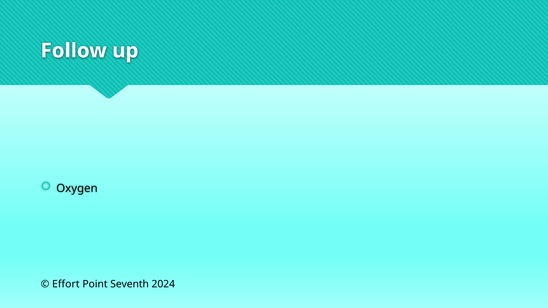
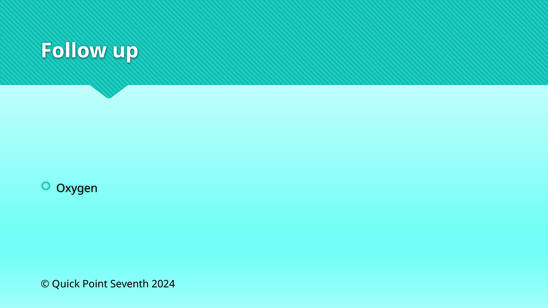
Effort: Effort -> Quick (66, 284)
